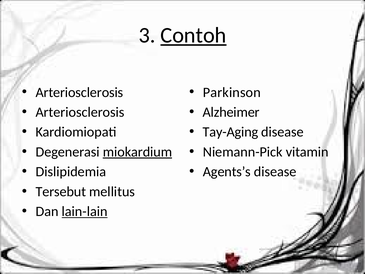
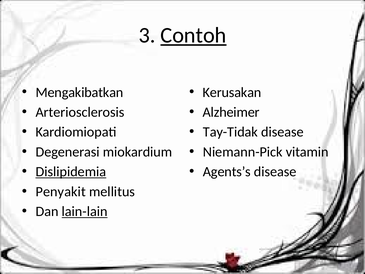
Arteriosclerosis: Arteriosclerosis -> Mengakibatkan (79, 92)
Parkinson: Parkinson -> Kerusakan (232, 92)
Tay-Aging: Tay-Aging -> Tay-Tidak (230, 132)
miokardium underline: present -> none (137, 152)
Dislipidemia underline: none -> present (71, 172)
Tersebut: Tersebut -> Penyakit (61, 191)
